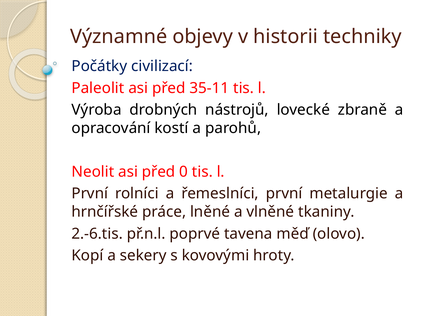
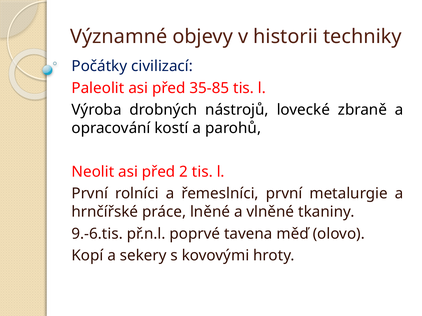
35-11: 35-11 -> 35-85 (209, 88)
0: 0 -> 2 (184, 172)
2.-6.tis: 2.-6.tis -> 9.-6.tis (97, 234)
